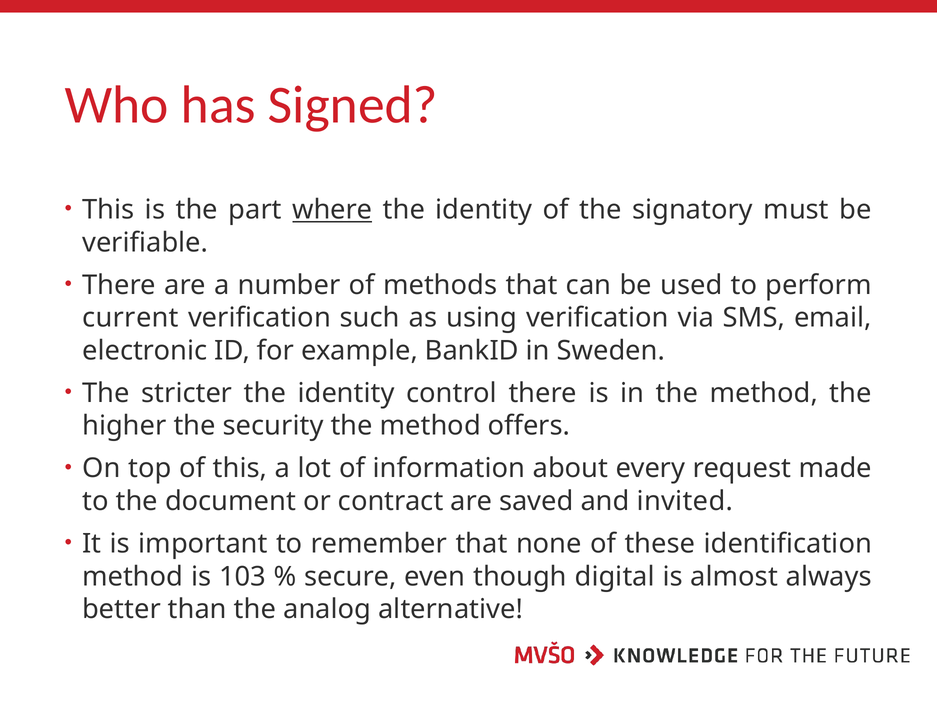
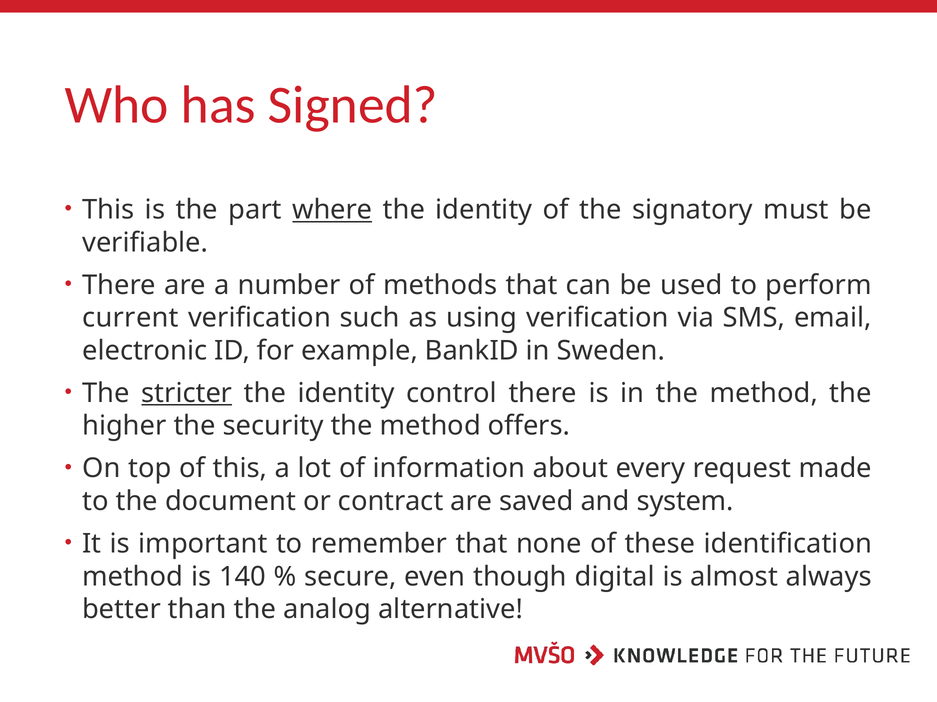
stricter underline: none -> present (187, 394)
invited: invited -> system (685, 502)
103: 103 -> 140 (243, 577)
